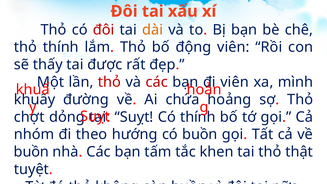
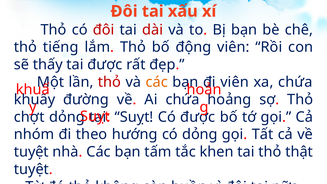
dài colour: orange -> red (153, 30)
thỏ thính: thính -> tiếng (61, 47)
các colour: red -> orange (157, 82)
xa mình: mình -> chứa (295, 82)
Có thính: thính -> được (198, 117)
có buồn: buồn -> dỏng (200, 134)
buồn: buồn -> tuyệt (31, 152)
